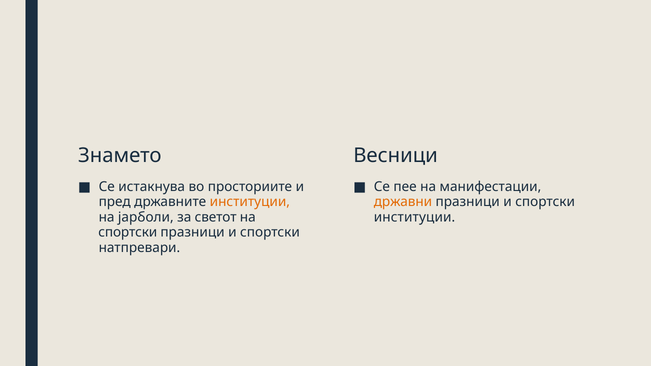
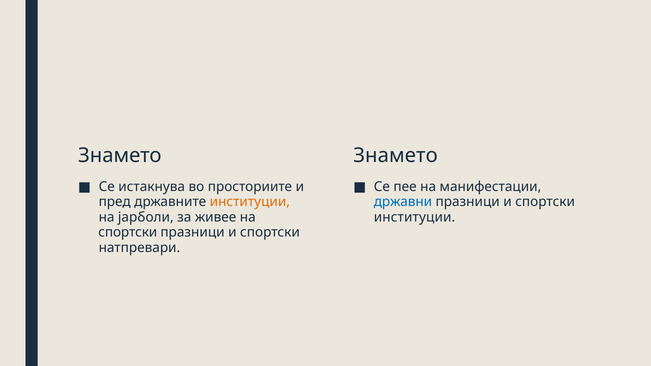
Весници: Весници -> Знамето (396, 156)
државни colour: orange -> blue (403, 202)
светот: светот -> живее (216, 217)
